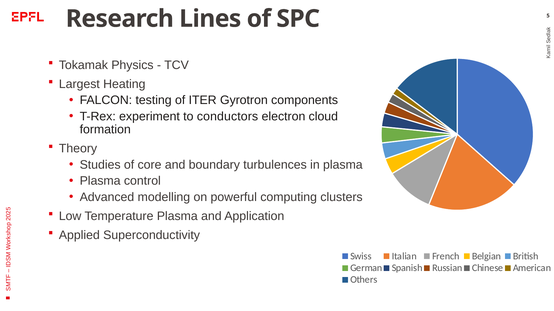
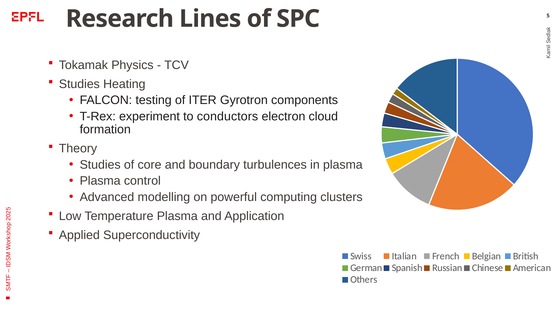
Largest: Largest -> Studies (79, 84)
